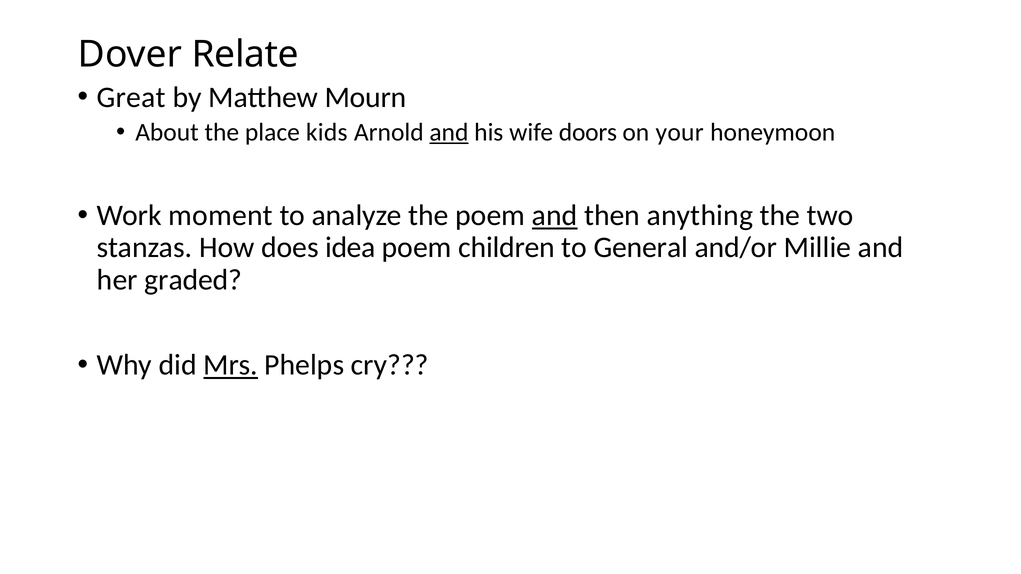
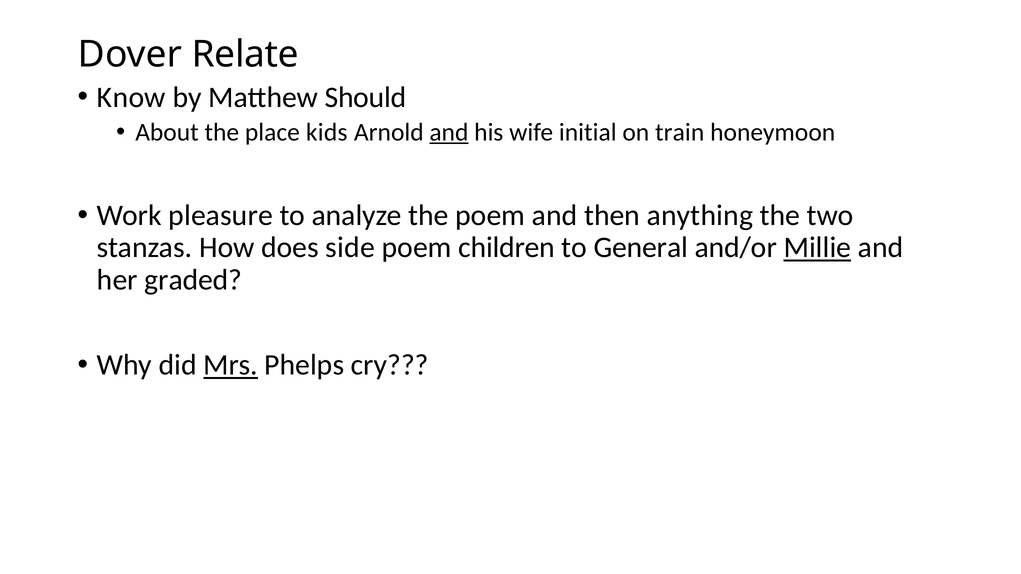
Great: Great -> Know (131, 97)
Mourn: Mourn -> Should (366, 97)
doors: doors -> initial (588, 133)
your: your -> train (680, 133)
moment: moment -> pleasure (221, 216)
and underline: present -> none (555, 216)
idea: idea -> side (350, 248)
Millie underline: none -> present (817, 248)
